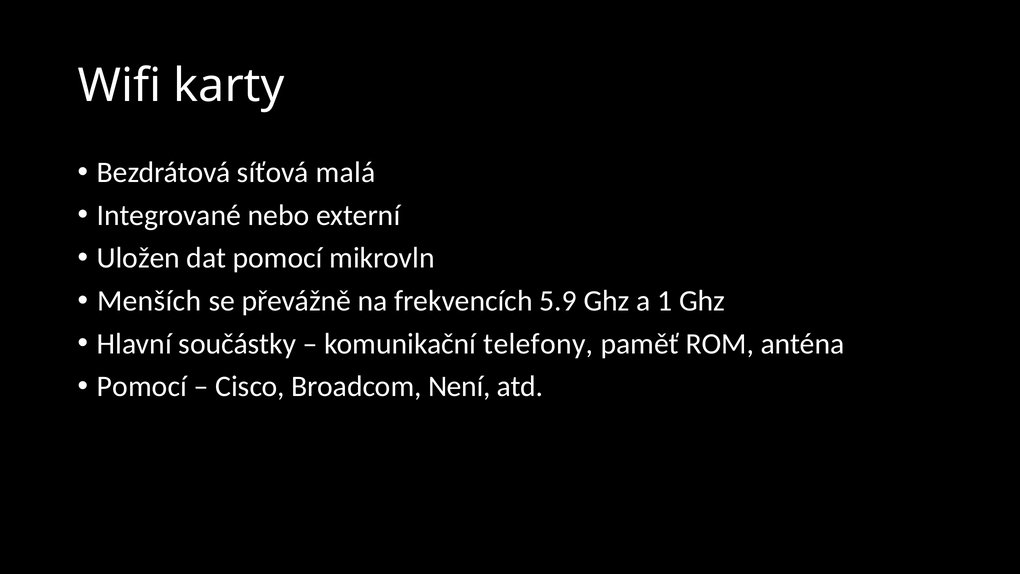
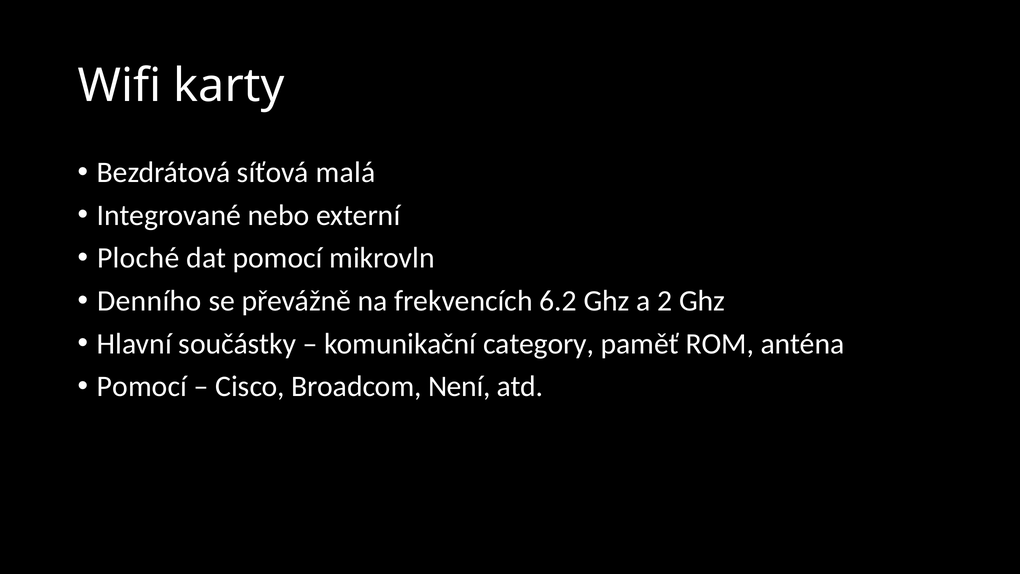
Uložen: Uložen -> Ploché (138, 258)
Menších: Menších -> Denního (149, 301)
5.9: 5.9 -> 6.2 (558, 301)
1: 1 -> 2 (665, 301)
telefony: telefony -> category (539, 344)
